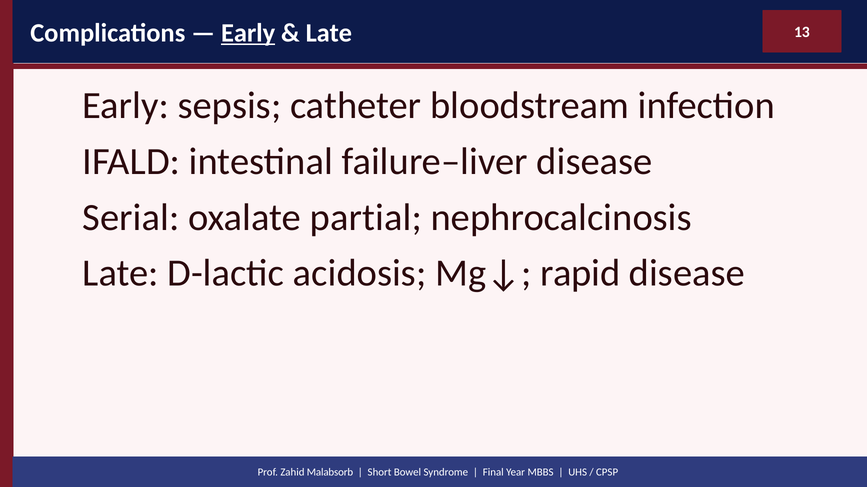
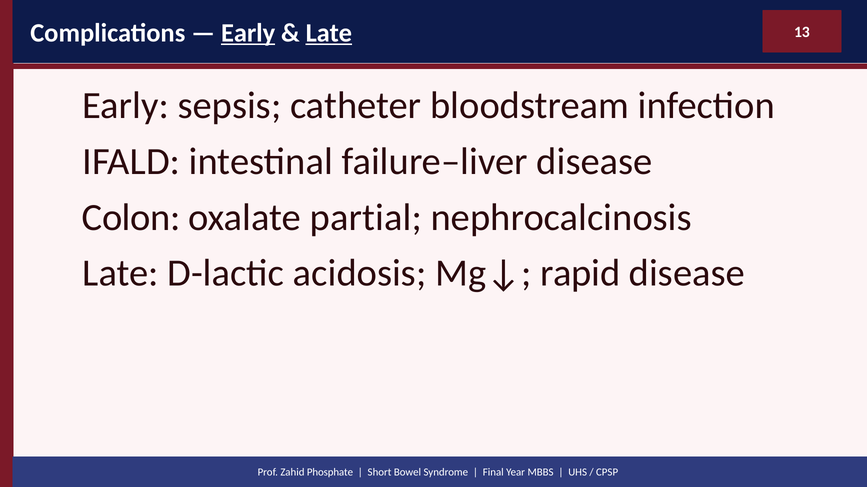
Late underline: none -> present (329, 33)
Serial: Serial -> Colon (131, 218)
Malabsorb: Malabsorb -> Phosphate (330, 473)
